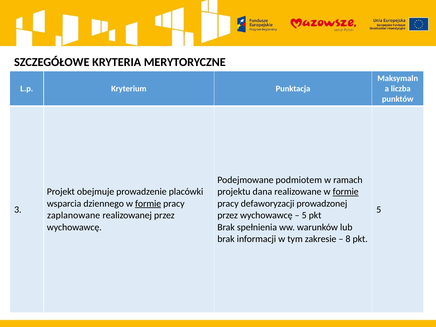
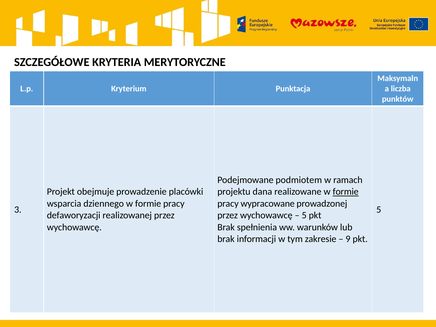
formie underline: present -> none (148, 204)
defaworyzacji: defaworyzacji -> wypracowane (268, 204)
zaplanowane: zaplanowane -> defaworyzacji (74, 215)
8: 8 -> 9 (348, 239)
